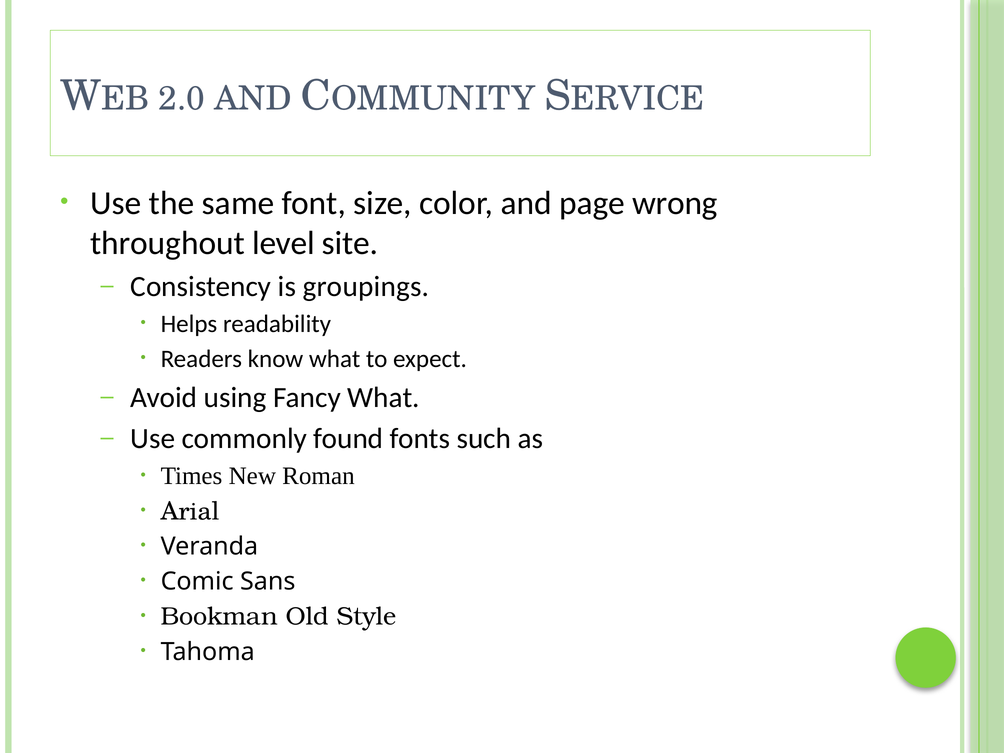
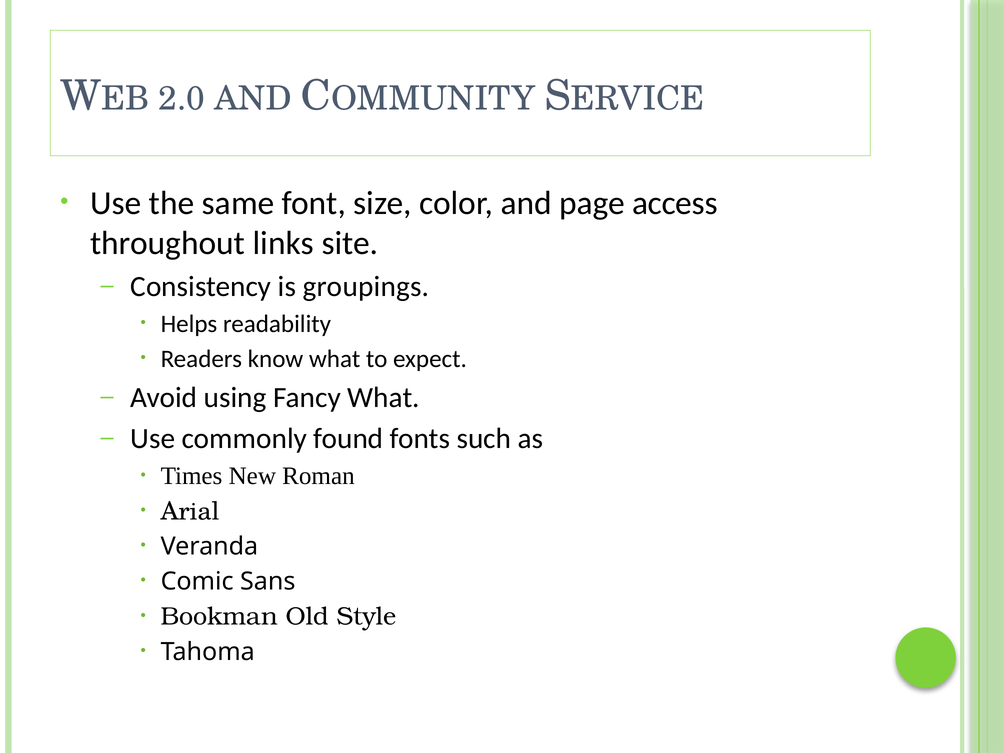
wrong: wrong -> access (675, 203)
level: level -> links (283, 243)
